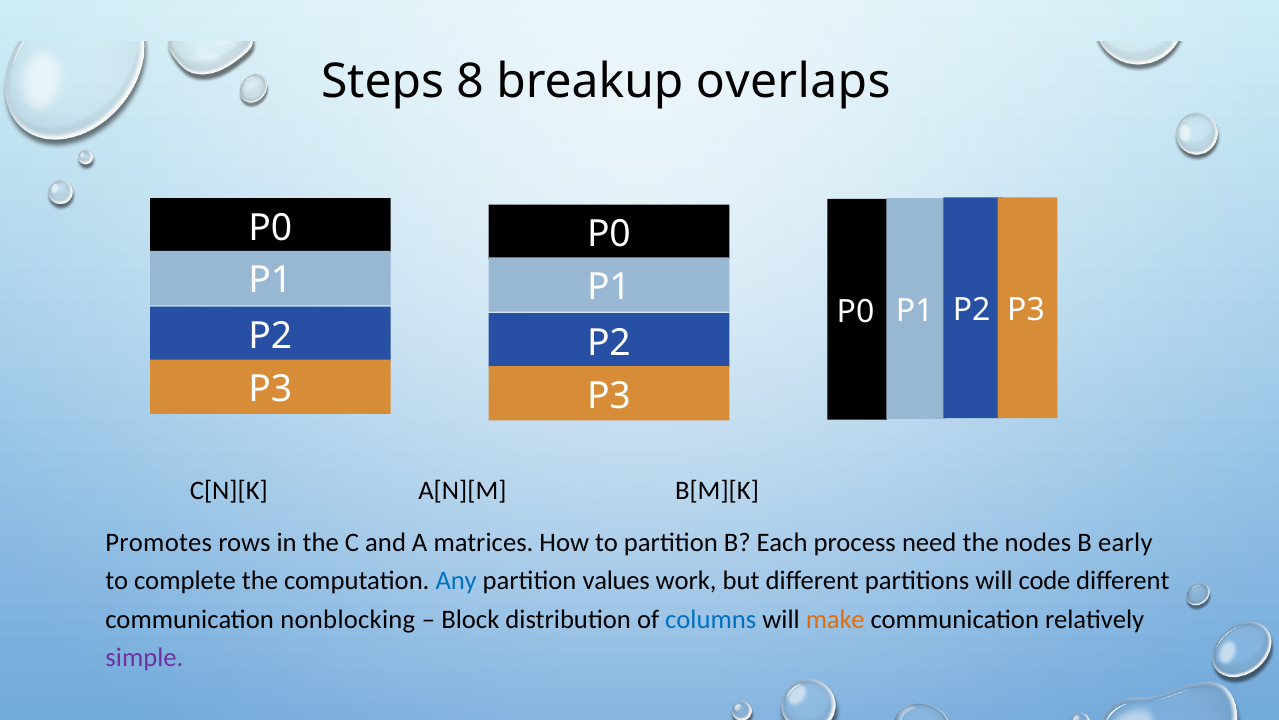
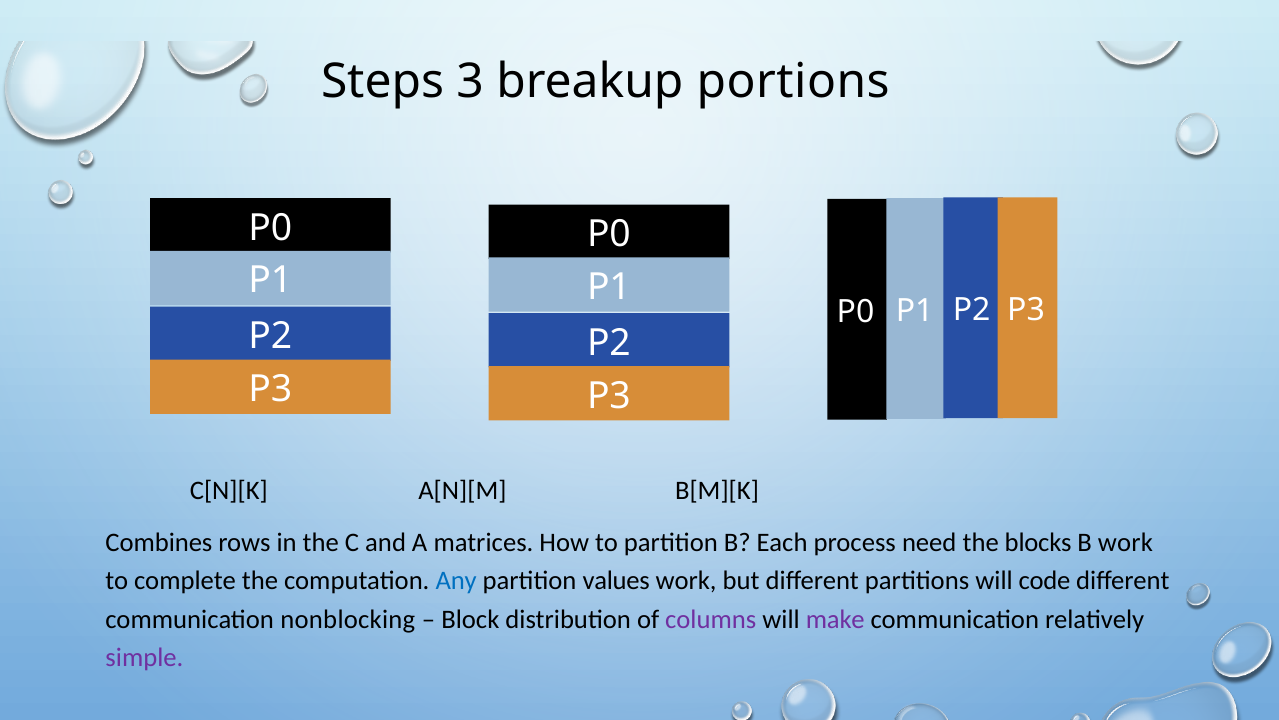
8: 8 -> 3 (470, 82)
overlaps: overlaps -> portions (793, 82)
Promotes: Promotes -> Combines (159, 542)
nodes: nodes -> blocks (1038, 542)
B early: early -> work (1125, 542)
columns colour: blue -> purple (711, 619)
make colour: orange -> purple (835, 619)
